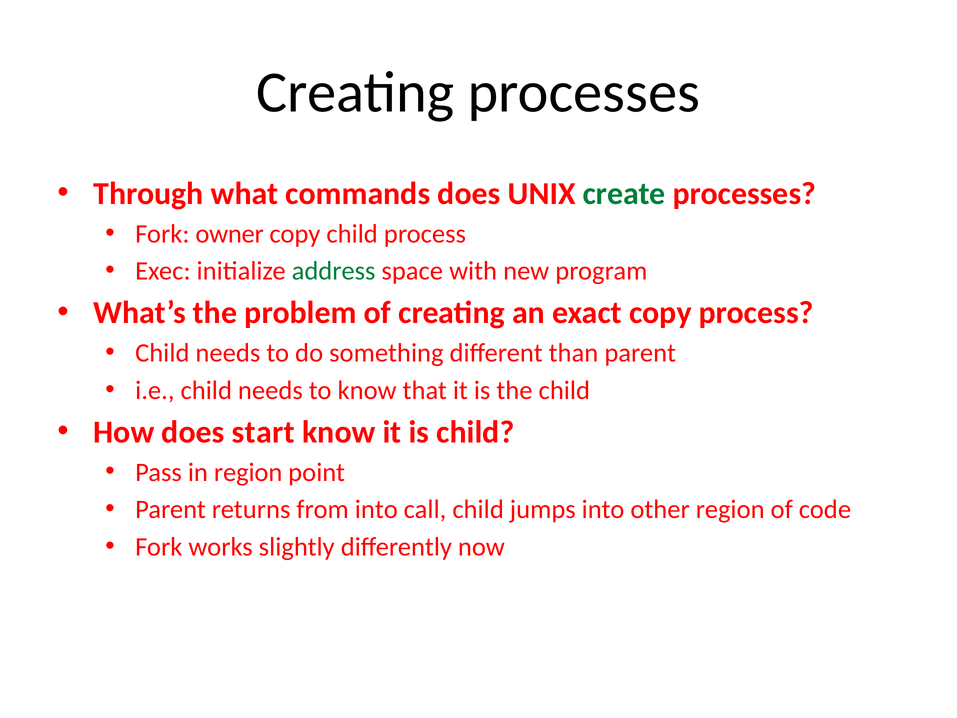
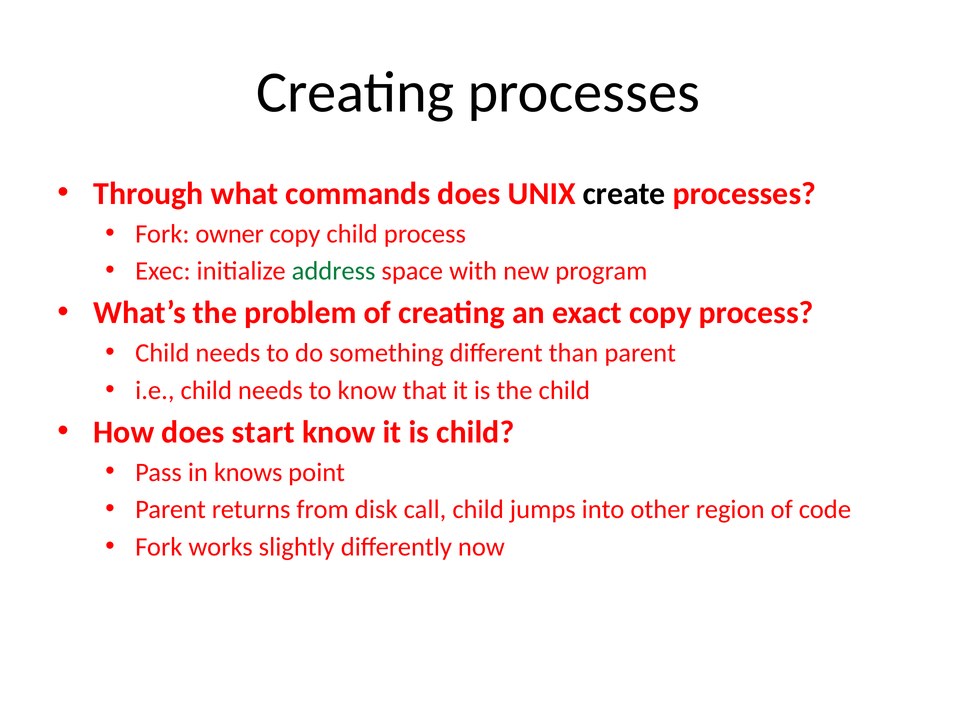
create colour: green -> black (624, 194)
in region: region -> knows (248, 472)
from into: into -> disk (376, 509)
